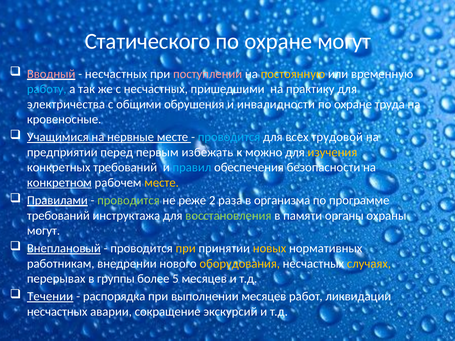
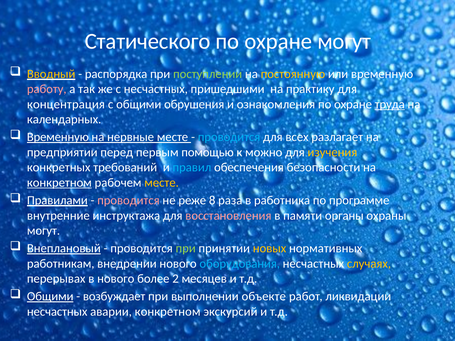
Вводный colour: pink -> yellow (51, 74)
несчастных: несчастных -> распорядка (116, 74)
поступлении colour: pink -> light green (208, 74)
работу colour: light blue -> pink (47, 89)
электричества: электричества -> концентрация (66, 104)
инвалидности: инвалидности -> ознакомления (276, 104)
труда underline: none -> present (390, 104)
кровеносные: кровеносные -> календарных (64, 119)
Учащимися: Учащимися -> Временную (58, 137)
трудовой: трудовой -> разлагает (337, 137)
избежать: избежать -> помощью (208, 152)
проводится colour: light green -> pink (128, 200)
2: 2 -> 8 (212, 200)
организма: организма -> работника (282, 200)
требований: требований -> внутренние (58, 216)
восстановления colour: light green -> pink (228, 216)
при colour: yellow -> light green (186, 249)
оборудования colour: yellow -> light blue (240, 264)
в группы: группы -> нового (116, 279)
5: 5 -> 2 (175, 279)
Течении: Течении -> Общими (50, 297)
распорядка: распорядка -> возбуждает (114, 297)
выполнении месяцев: месяцев -> объекте (264, 297)
аварии сокращение: сокращение -> конкретном (168, 312)
